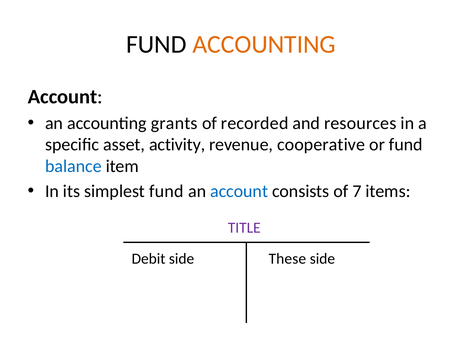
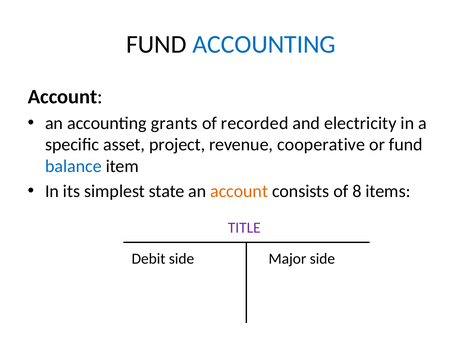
ACCOUNTING colour: orange -> blue (264, 45)
resources: resources -> electricity (360, 123)
activity: activity -> project (177, 145)
simplest fund: fund -> state (167, 192)
account colour: blue -> orange (239, 192)
7: 7 -> 8 (357, 192)
These: These -> Major (287, 259)
